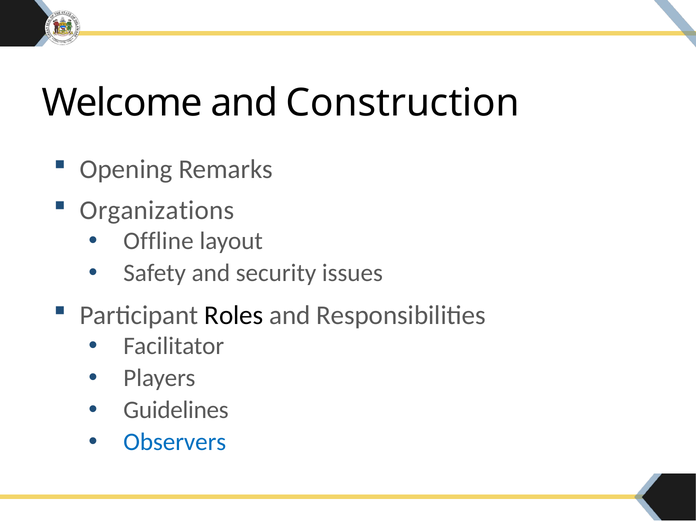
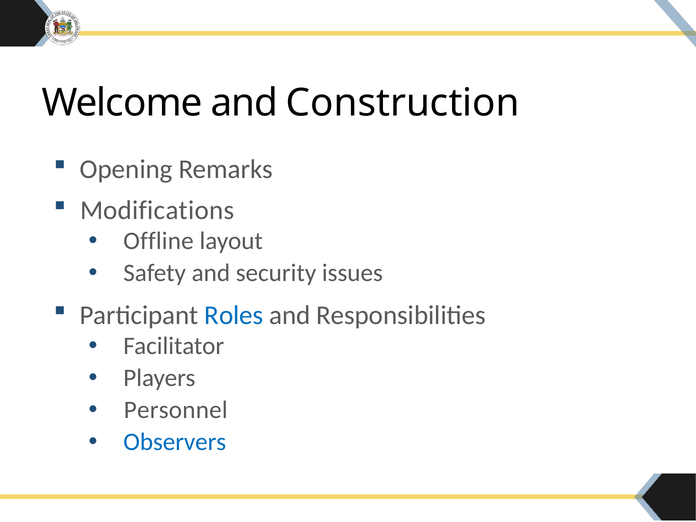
Organizations: Organizations -> Modifications (157, 210)
Roles colour: black -> blue (234, 315)
Guidelines: Guidelines -> Personnel (176, 410)
